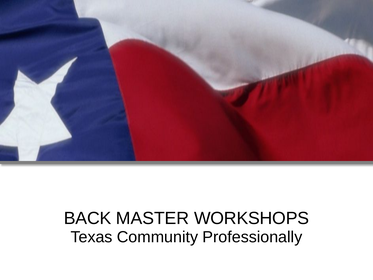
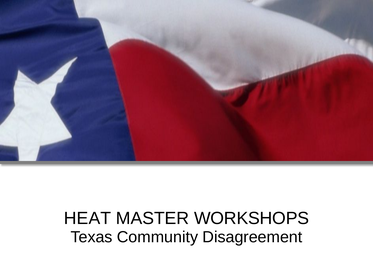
BACK: BACK -> HEAT (88, 218)
Professionally: Professionally -> Disagreement (252, 237)
